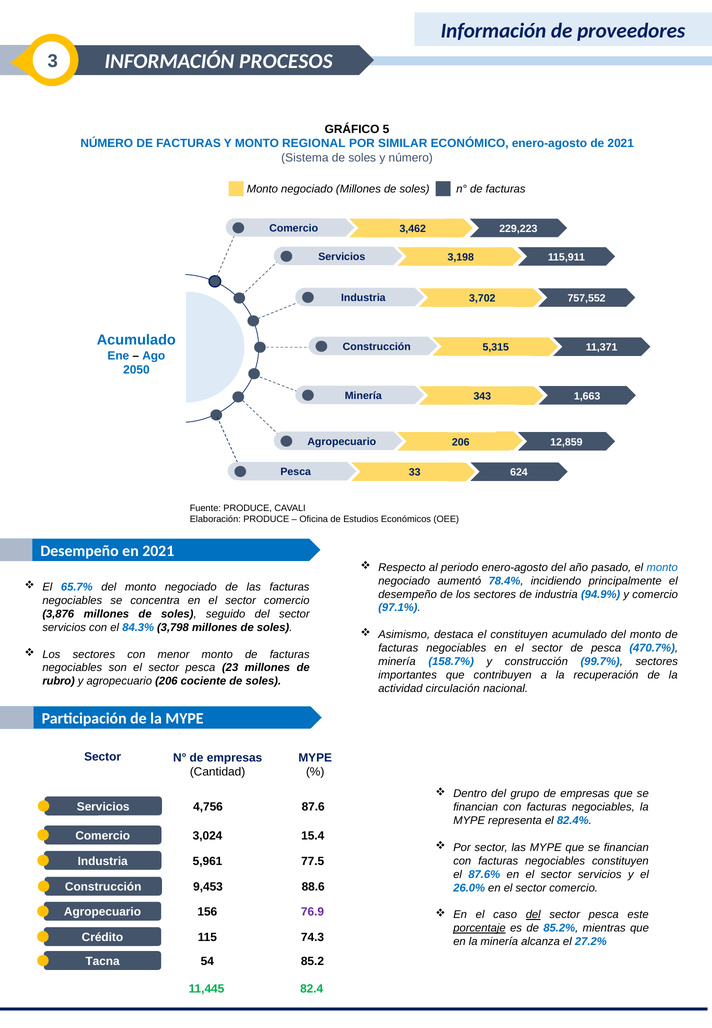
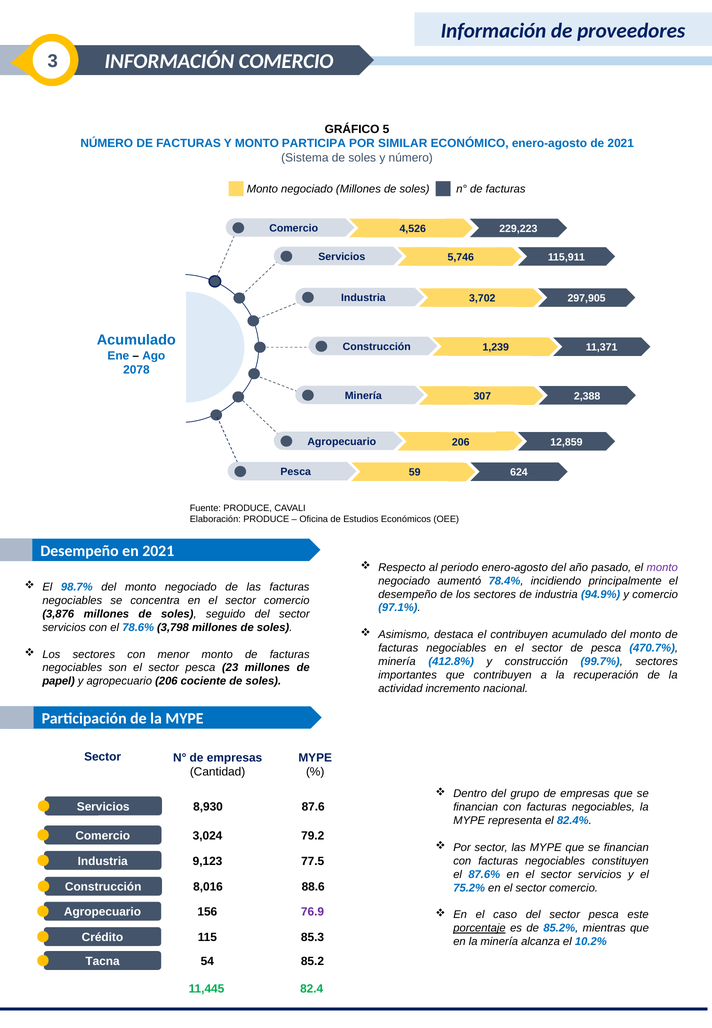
INFORMACIÓN PROCESOS: PROCESOS -> COMERCIO (286, 62)
REGIONAL: REGIONAL -> PARTICIPA (314, 144)
3,462: 3,462 -> 4,526 (413, 229)
3,198: 3,198 -> 5,746 (461, 257)
757,552: 757,552 -> 297,905 (587, 298)
5,315: 5,315 -> 1,239 (496, 347)
2050: 2050 -> 2078 (136, 370)
343: 343 -> 307 (482, 396)
1,663: 1,663 -> 2,388 (587, 396)
33: 33 -> 59 (415, 473)
monto colour: blue -> purple (662, 568)
65.7%: 65.7% -> 98.7% (77, 587)
84.3%: 84.3% -> 78.6% (138, 628)
el constituyen: constituyen -> contribuyen (519, 635)
158.7%: 158.7% -> 412.8% (451, 662)
rubro: rubro -> papel (59, 682)
circulación: circulación -> incremento (453, 689)
4,756: 4,756 -> 8,930 (208, 807)
15.4: 15.4 -> 79.2 (313, 836)
5,961: 5,961 -> 9,123 (208, 862)
9,453: 9,453 -> 8,016 (208, 887)
26.0%: 26.0% -> 75.2% (469, 888)
del underline: present -> none (533, 915)
74.3: 74.3 -> 85.3 (312, 938)
27.2%: 27.2% -> 10.2% (591, 942)
